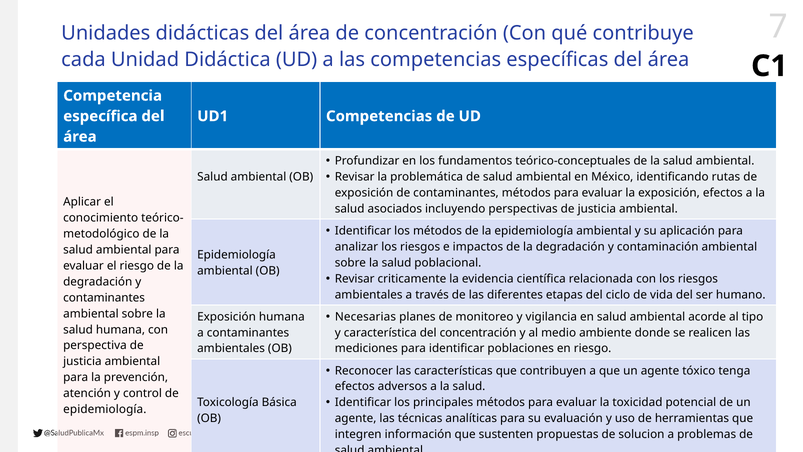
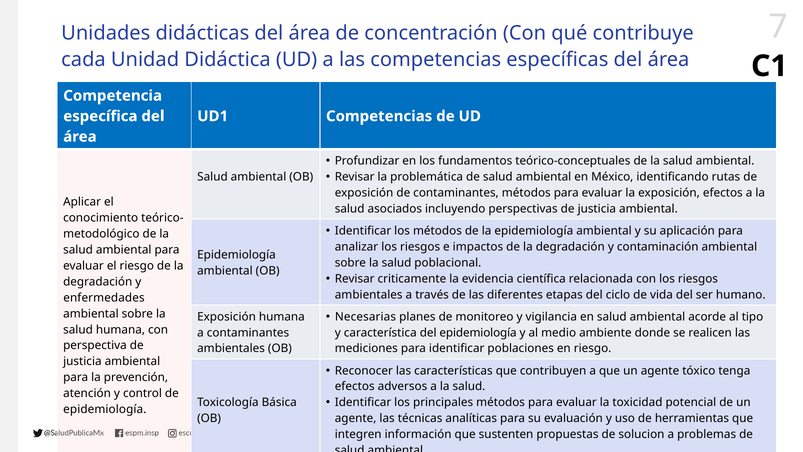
contaminantes: contaminantes -> enfermedades (104, 297)
del concentración: concentración -> epidemiología (478, 332)
